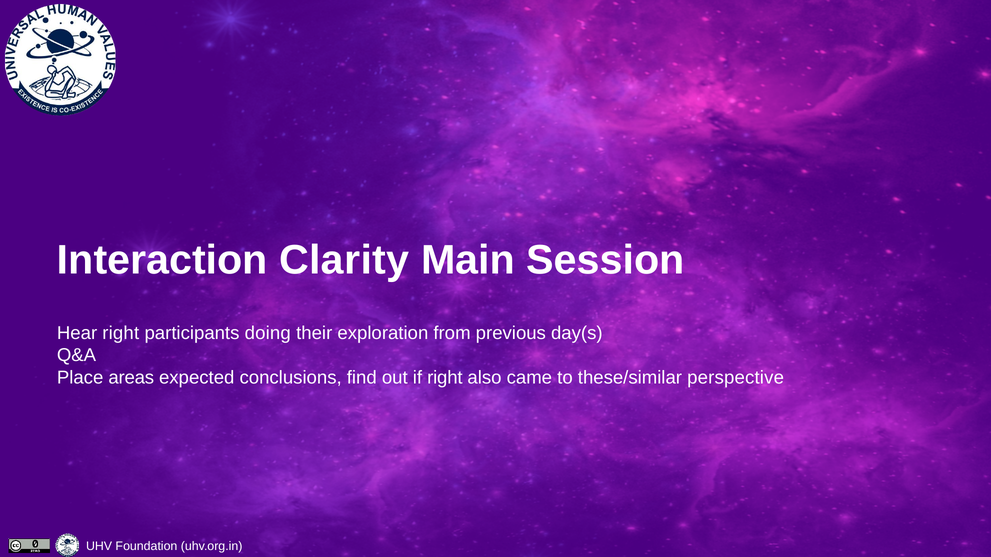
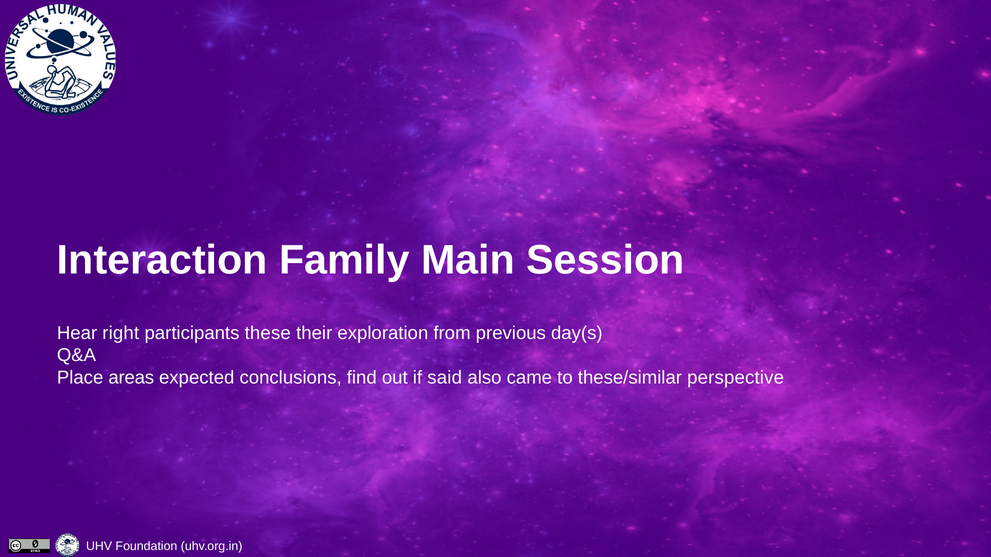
Clarity: Clarity -> Family (344, 260)
doing: doing -> these (268, 333)
if right: right -> said (445, 378)
